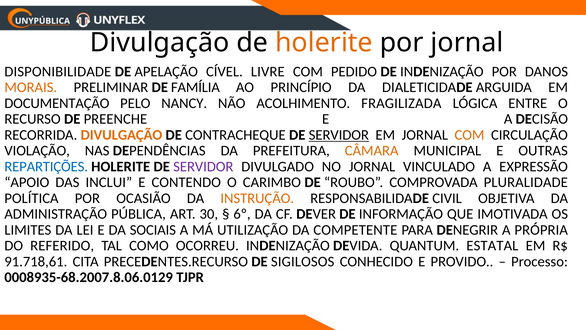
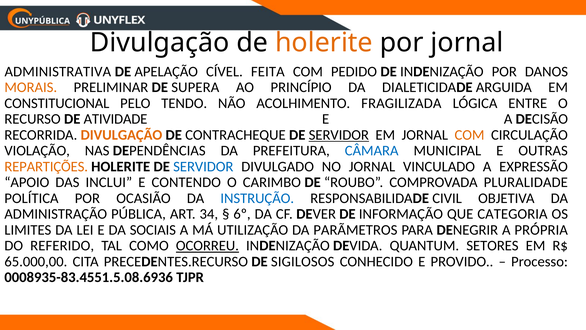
DISPONIBILIDADE: DISPONIBILIDADE -> ADMINISTRATIVA (58, 72)
LIVRE: LIVRE -> FEITA (268, 72)
FAMÍLIA: FAMÍLIA -> SUPERA (195, 87)
DOCUMENTAÇÃO: DOCUMENTAÇÃO -> CONSTITUCIONAL (57, 103)
NANCY: NANCY -> TENDO (184, 103)
PREENCHE: PREENCHE -> ATIVIDADE (115, 119)
CÂMARA colour: orange -> blue (372, 151)
REPARTIÇÕES colour: blue -> orange (46, 166)
SERVIDOR colour: purple -> blue (203, 166)
INSTRUÇÃO colour: orange -> blue (257, 198)
30: 30 -> 34 (209, 214)
IMOTIVADA: IMOTIVADA -> CATEGORIA (512, 214)
COMPETENTE: COMPETENTE -> PARÃMETROS (355, 230)
OCORREU underline: none -> present (207, 246)
ESTATAL: ESTATAL -> SETORES (492, 246)
91.718,61: 91.718,61 -> 65.000,00 (36, 261)
0008935-68.2007.8.06.0129: 0008935-68.2007.8.06.0129 -> 0008935-83.4551.5.08.6936 (89, 277)
